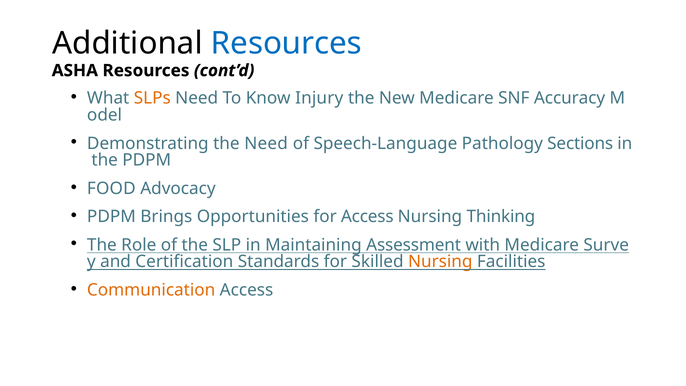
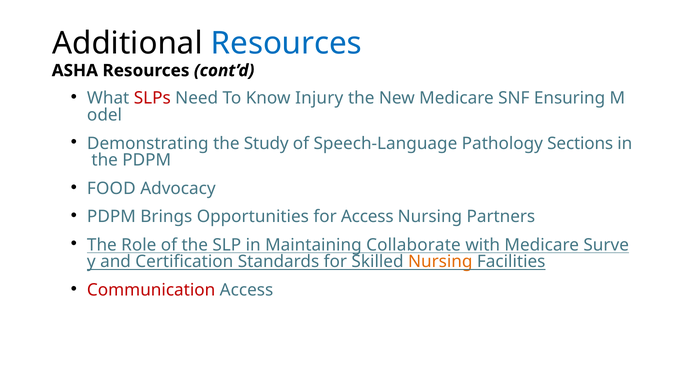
SLPs colour: orange -> red (152, 98)
Accuracy: Accuracy -> Ensuring (570, 98)
the Need: Need -> Study (266, 143)
Thinking: Thinking -> Partners (501, 217)
Assessment: Assessment -> Collaborate (413, 245)
Communication colour: orange -> red (151, 290)
